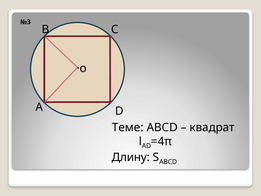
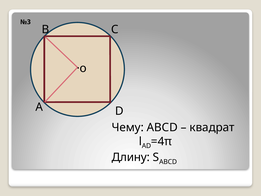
Теме: Теме -> Чему (128, 127)
